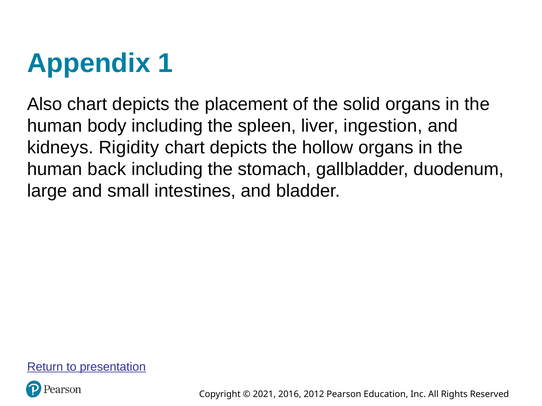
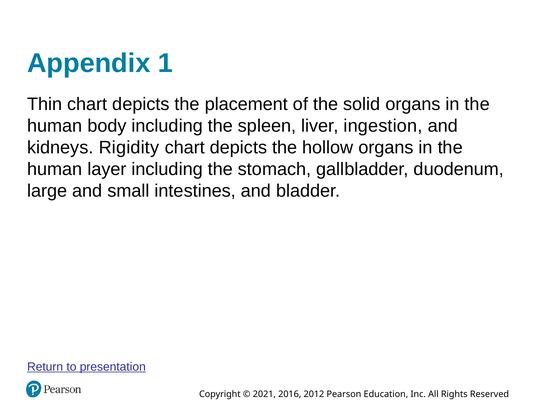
Also: Also -> Thin (45, 104)
back: back -> layer (107, 169)
